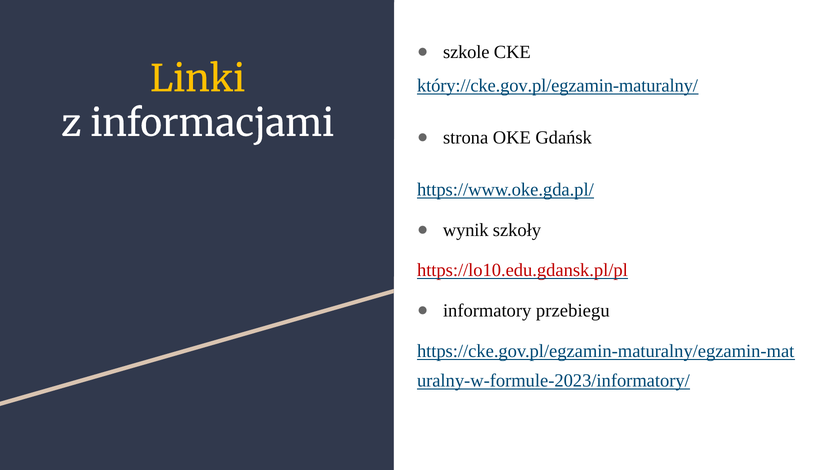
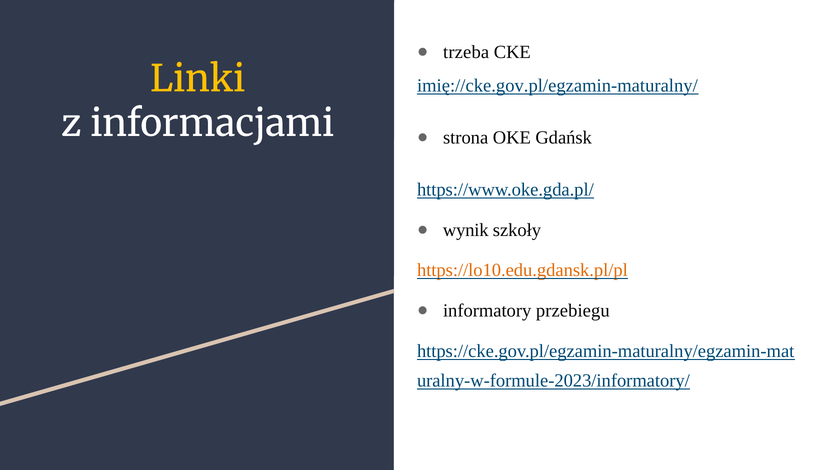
szkole: szkole -> trzeba (466, 52)
który://cke.gov.pl/egzamin-maturalny/: który://cke.gov.pl/egzamin-maturalny/ -> imię://cke.gov.pl/egzamin-maturalny/ (557, 86)
https://lo10.edu.gdansk.pl/pl colour: red -> orange (522, 270)
